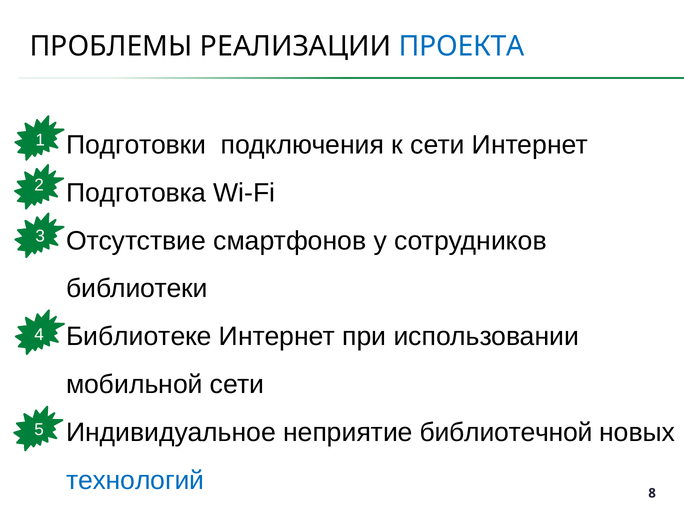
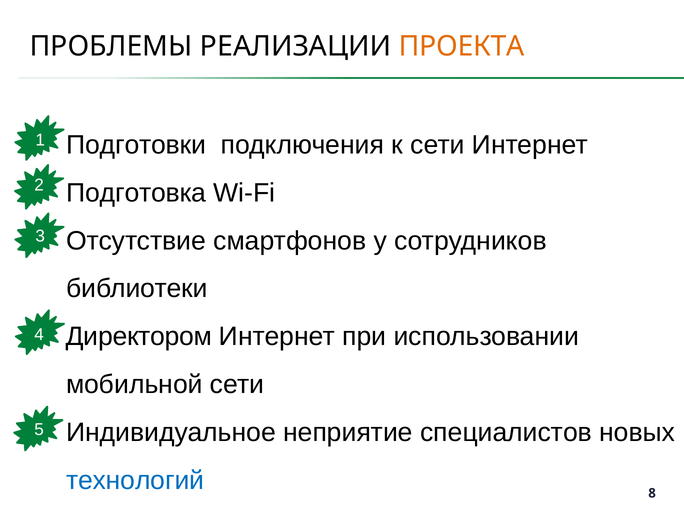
ПРОЕКТА colour: blue -> orange (462, 46)
Библиотеке: Библиотеке -> Директором (139, 337)
библиотечной: библиотечной -> специалистов (506, 432)
